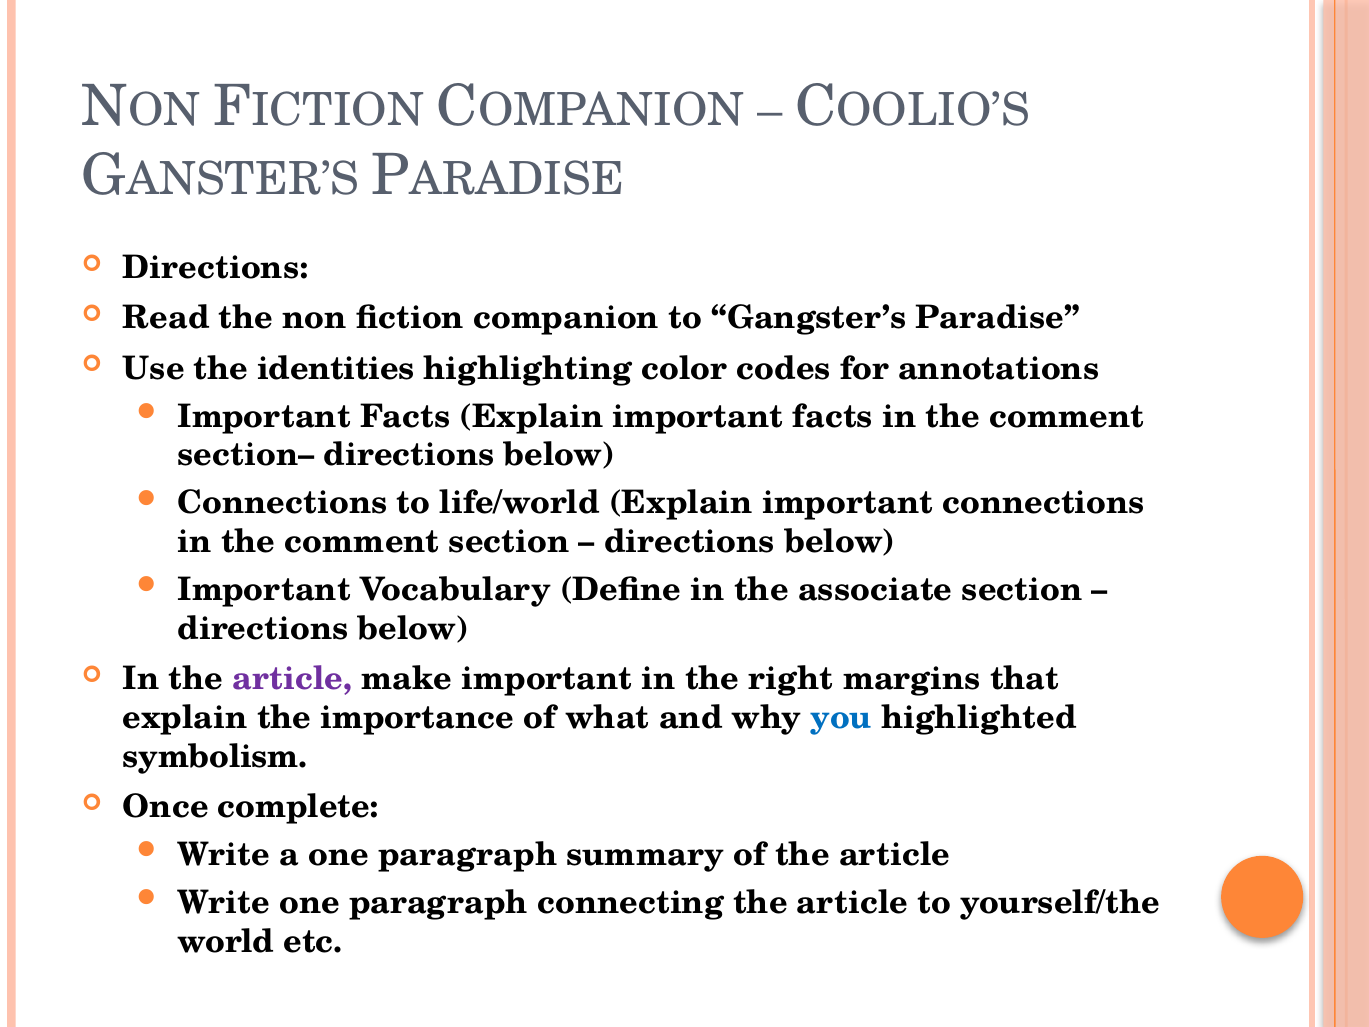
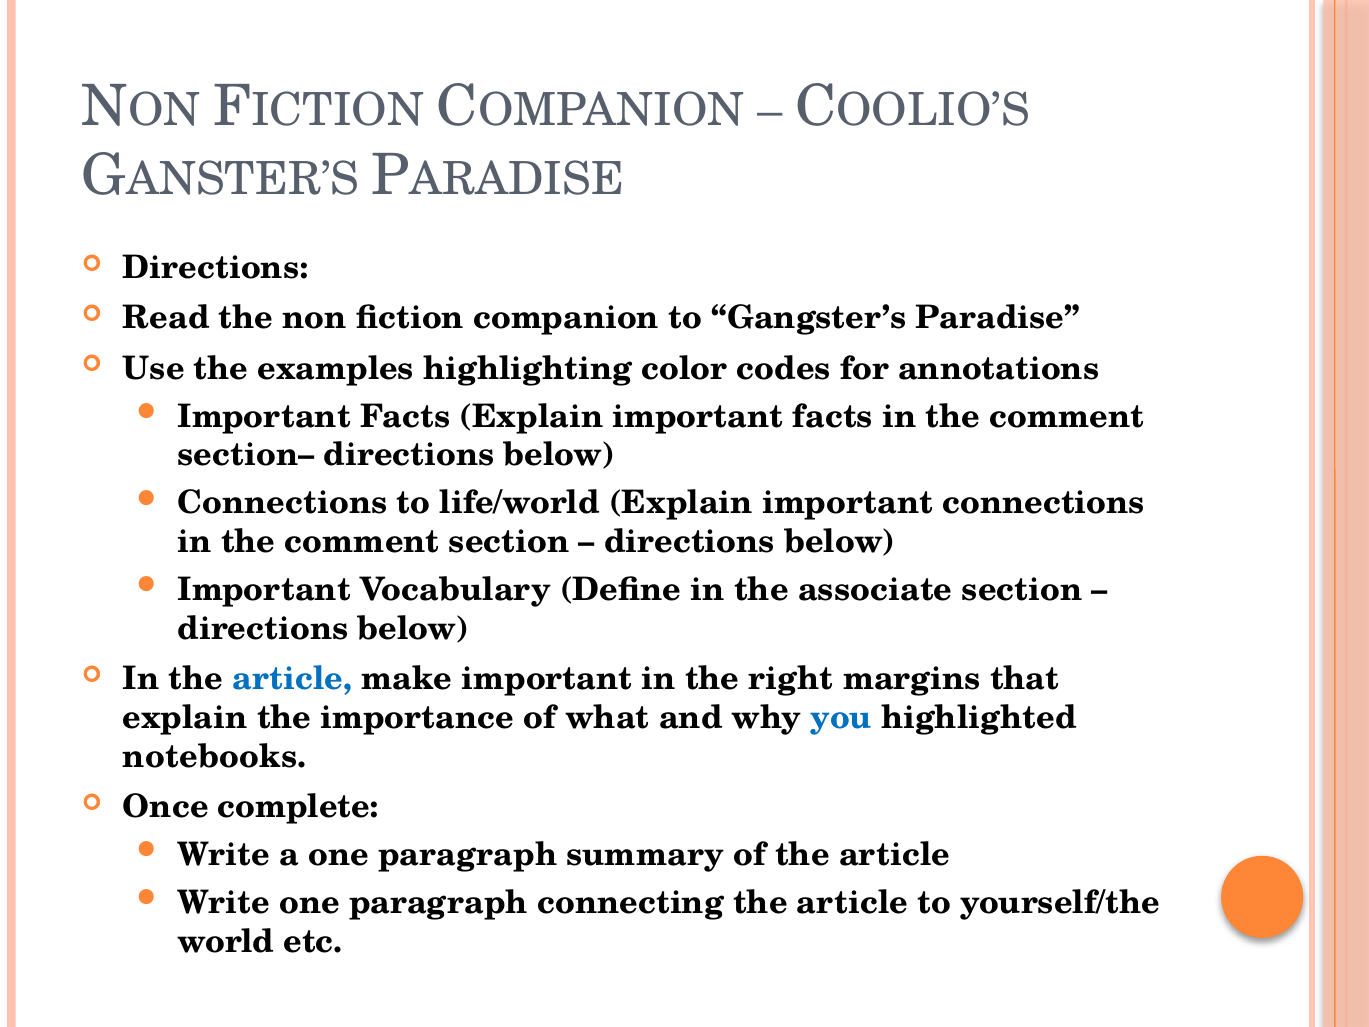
identities: identities -> examples (336, 368)
article colour: purple -> blue (292, 679)
symbolism: symbolism -> notebooks (215, 756)
